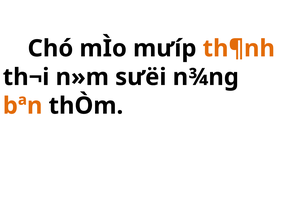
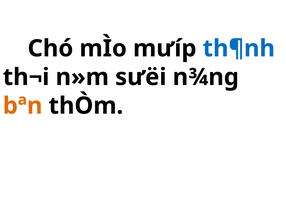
th¶nh colour: orange -> blue (239, 48)
